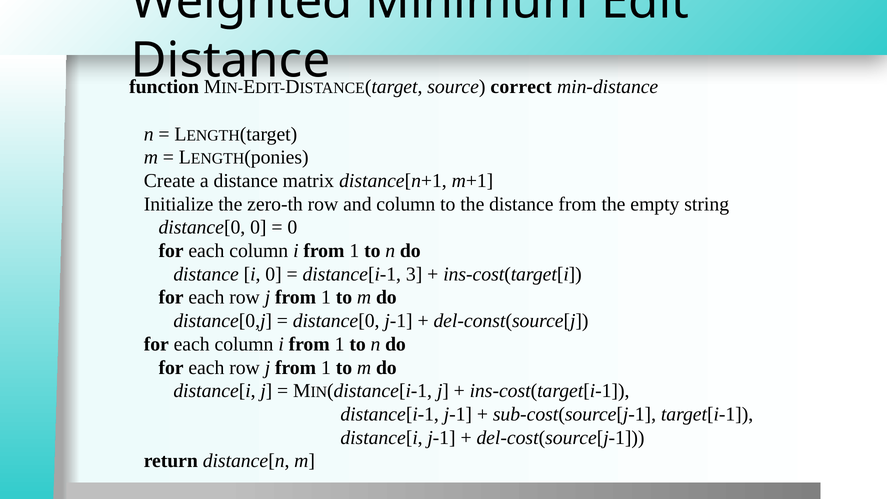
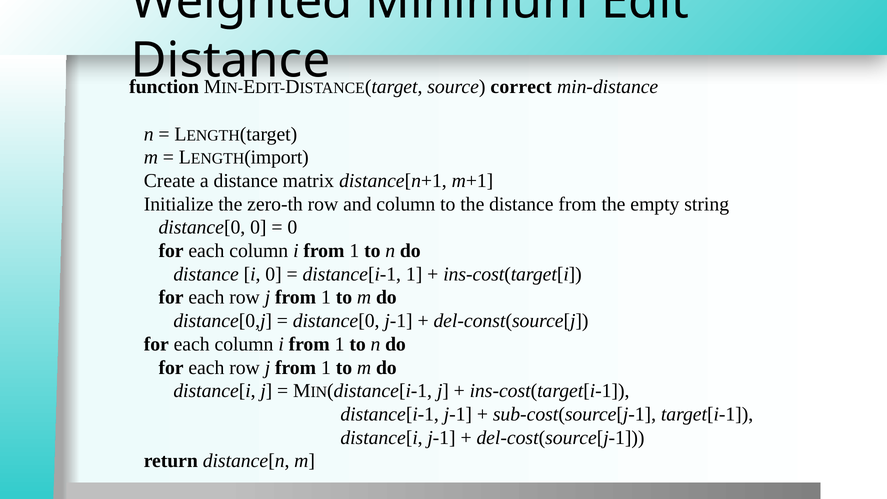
ponies: ponies -> import (277, 158)
distance[i-1 3: 3 -> 1 (414, 274)
